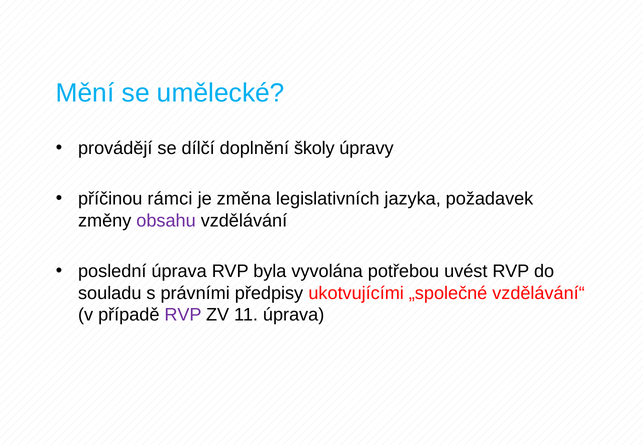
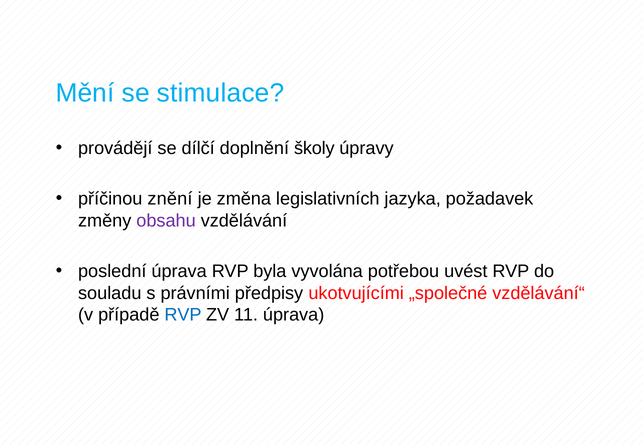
umělecké: umělecké -> stimulace (221, 93)
rámci: rámci -> znění (170, 199)
RVP colour: purple -> blue (183, 315)
